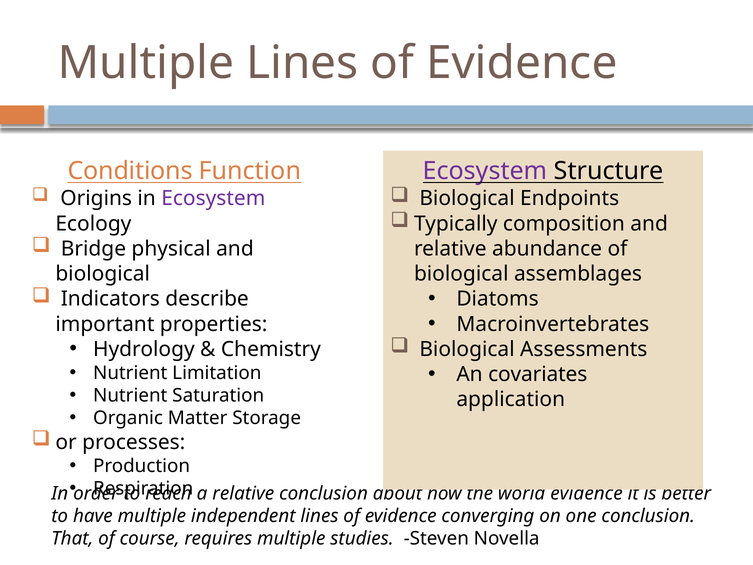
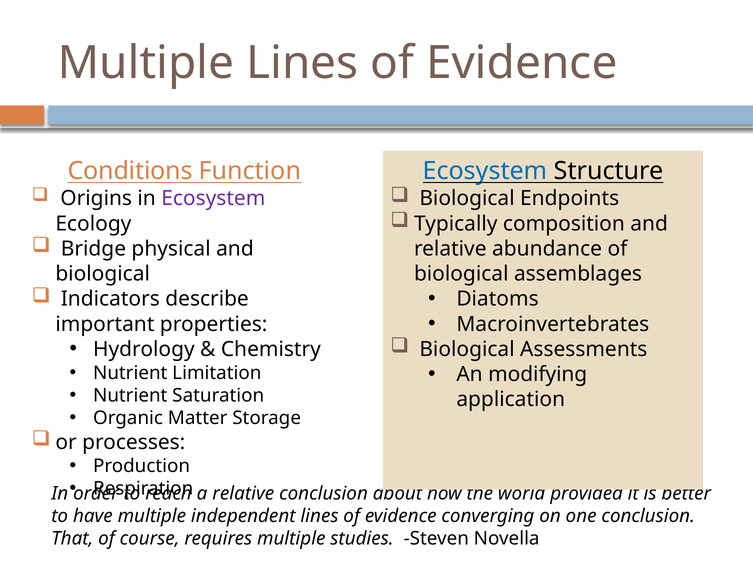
Ecosystem colour: purple -> blue (485, 171)
covariates: covariates -> modifying (538, 374)
world evidence: evidence -> provided (587, 493)
